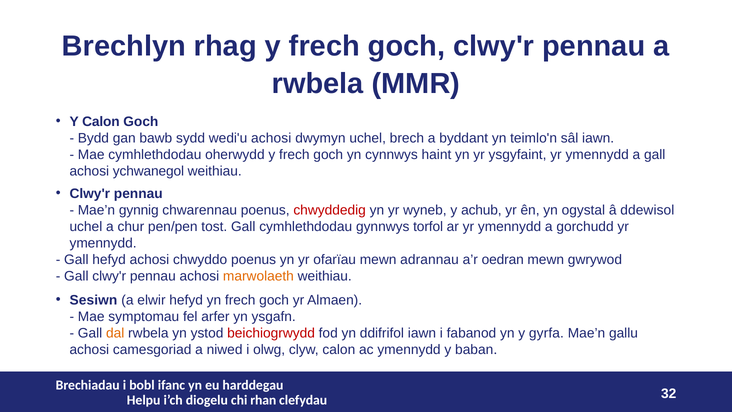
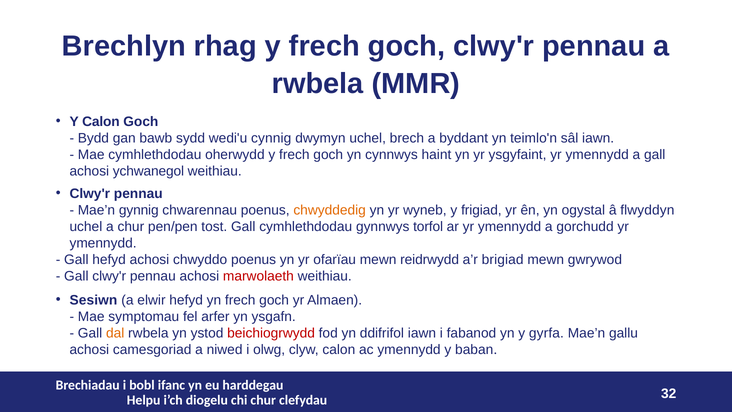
wedi'u achosi: achosi -> cynnig (271, 138)
chwyddedig colour: red -> orange (330, 210)
achub: achub -> frigiad (481, 210)
ddewisol: ddewisol -> flwyddyn (647, 210)
adrannau: adrannau -> reidrwydd (430, 259)
oedran: oedran -> brigiad (503, 259)
marwolaeth colour: orange -> red (258, 276)
chi rhan: rhan -> chur (263, 400)
